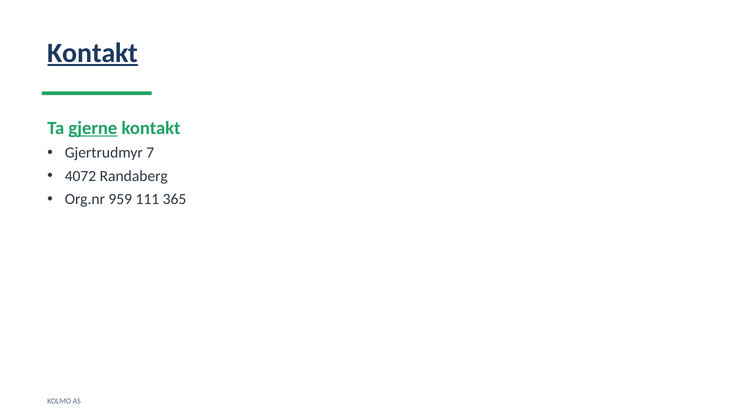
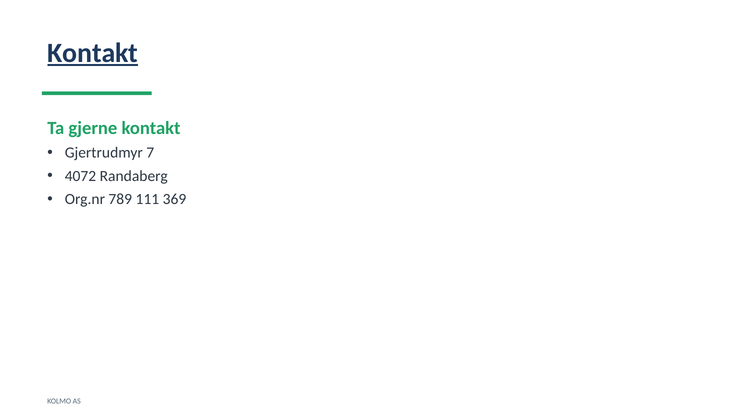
gjerne underline: present -> none (93, 128)
959: 959 -> 789 (120, 200)
365: 365 -> 369 (175, 200)
